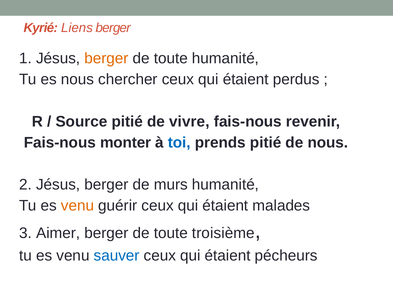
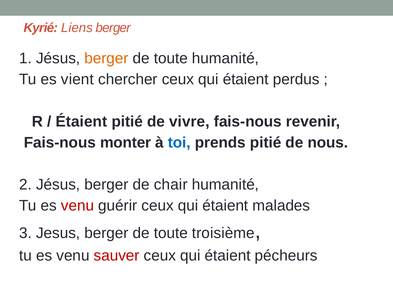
es nous: nous -> vient (77, 79)
Source: Source -> Étaient (81, 121)
murs: murs -> chair (171, 184)
venu colour: orange -> red (77, 205)
Aimer: Aimer -> Jesus (58, 233)
sauver colour: blue -> red (117, 255)
